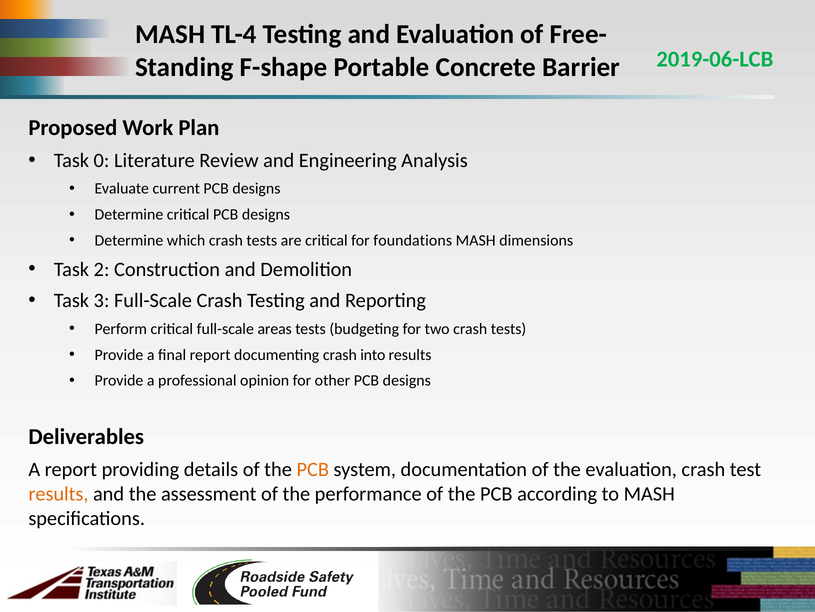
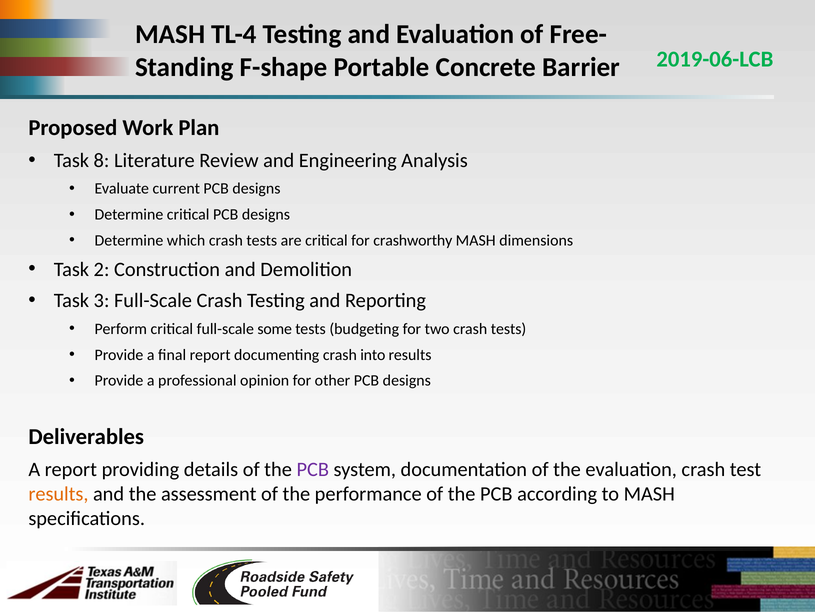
0: 0 -> 8 (102, 160)
foundations: foundations -> crashworthy (413, 240)
areas: areas -> some (275, 329)
PCB colour: orange -> purple (313, 469)
